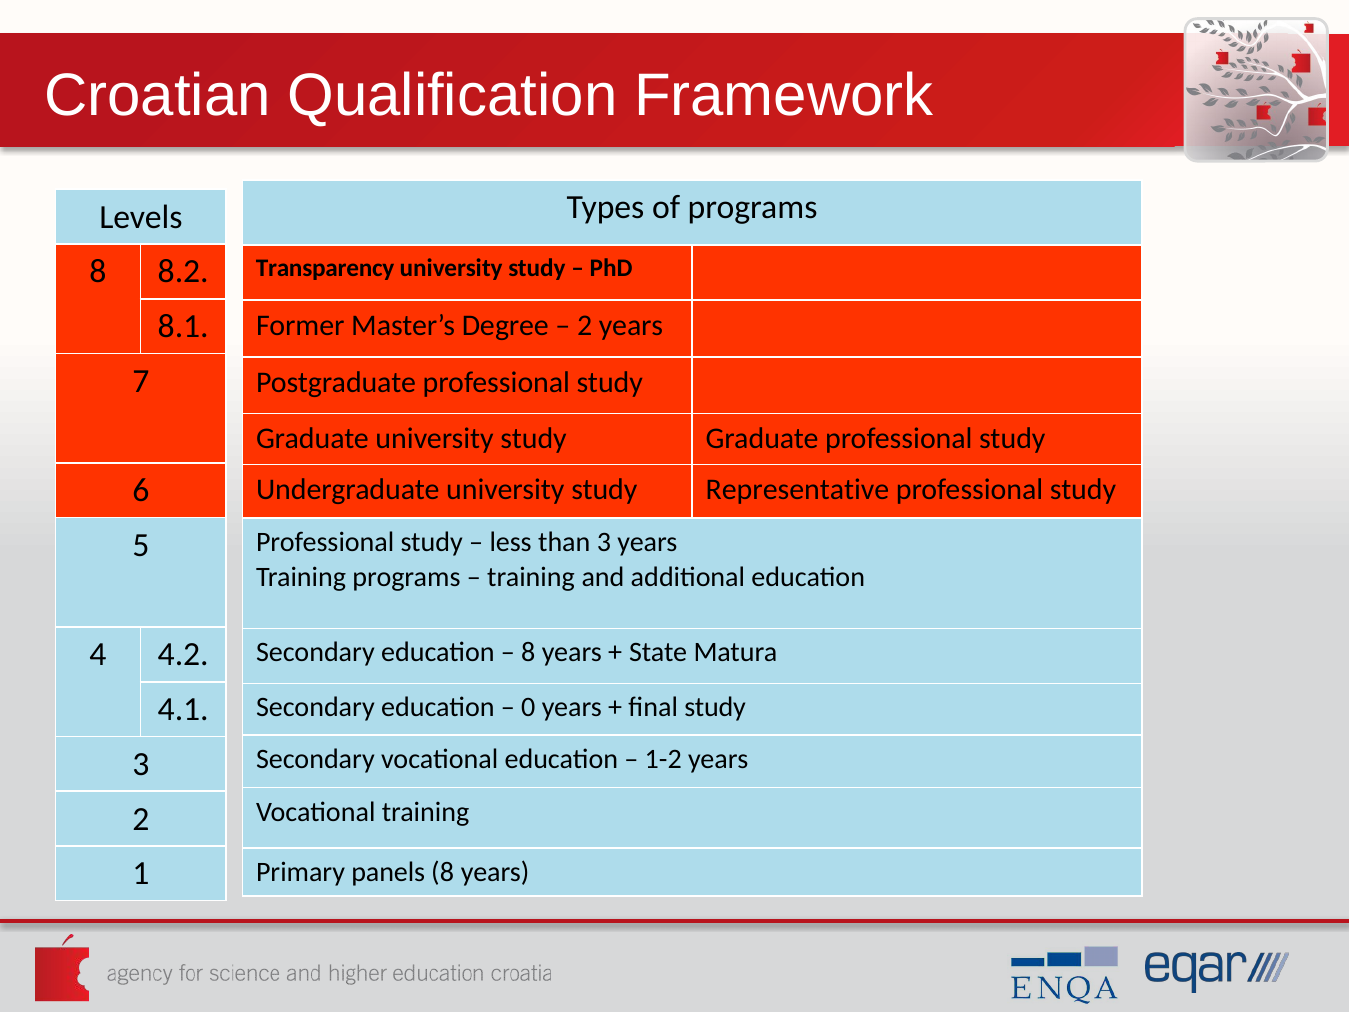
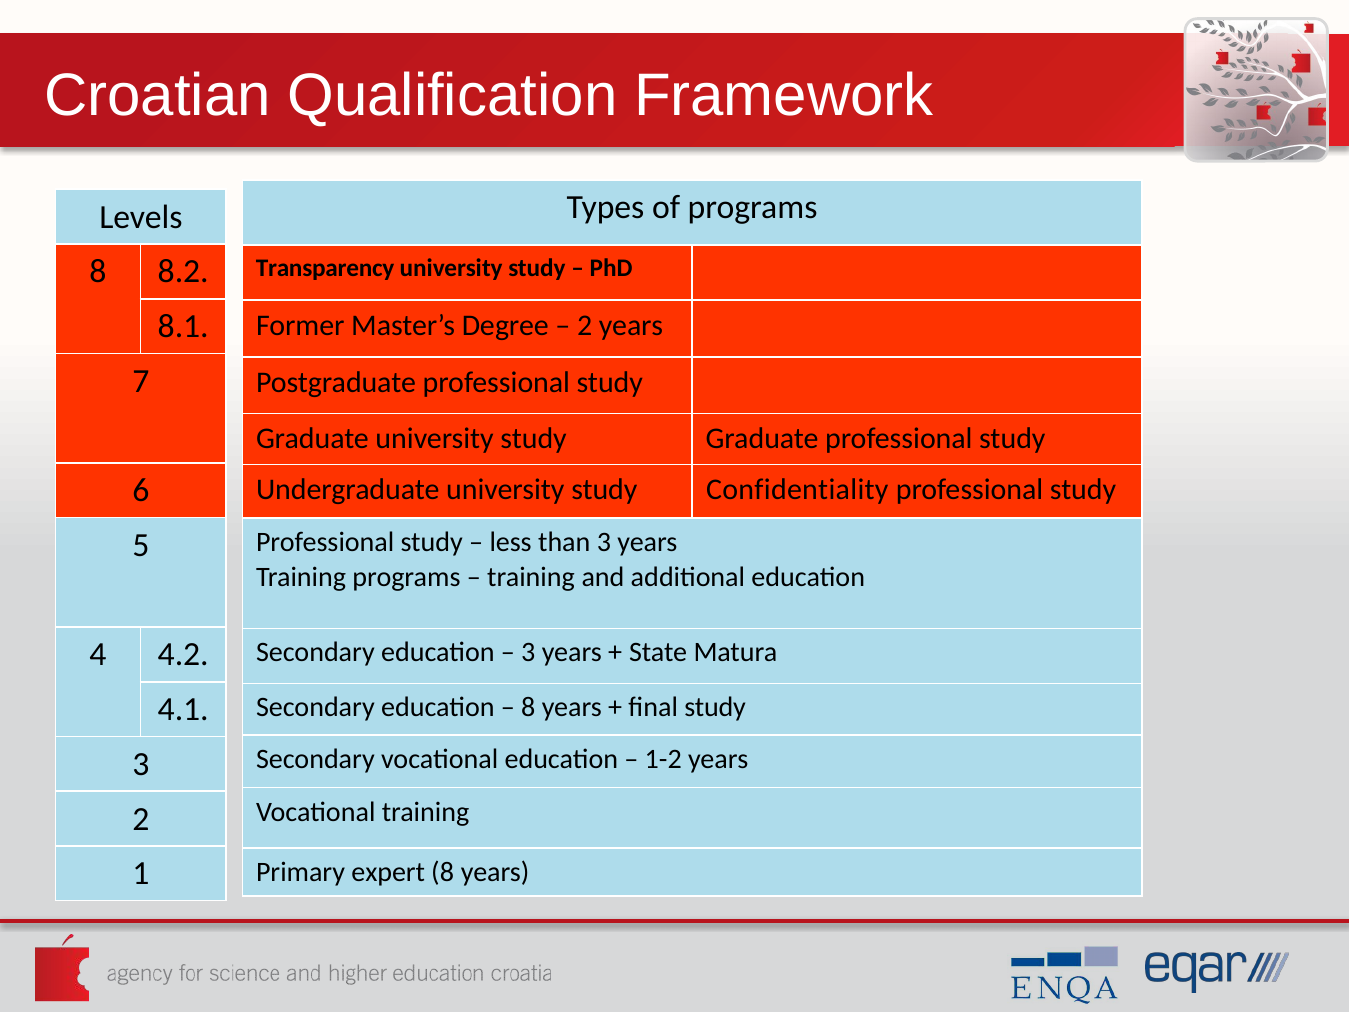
Representative: Representative -> Confidentiality (797, 490)
8: 8 -> 3 (528, 652)
0: 0 -> 8 (528, 708)
panels: panels -> expert (388, 872)
